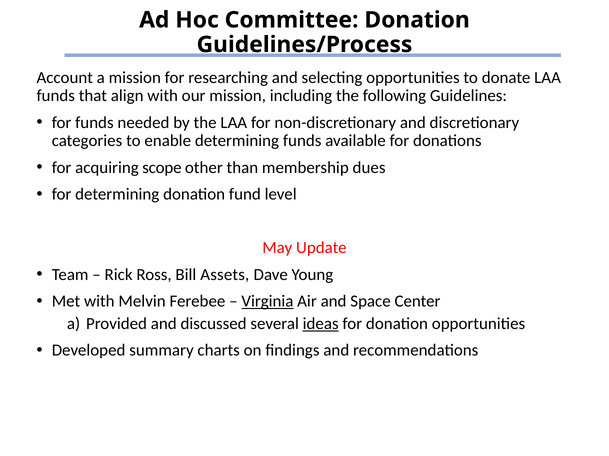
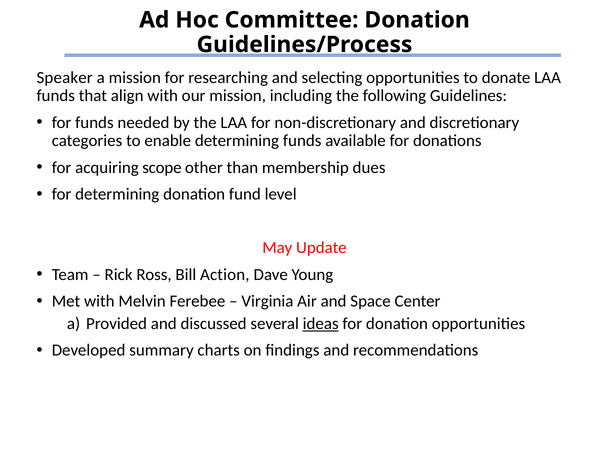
Account: Account -> Speaker (65, 78)
Assets: Assets -> Action (225, 275)
Virginia underline: present -> none (267, 302)
